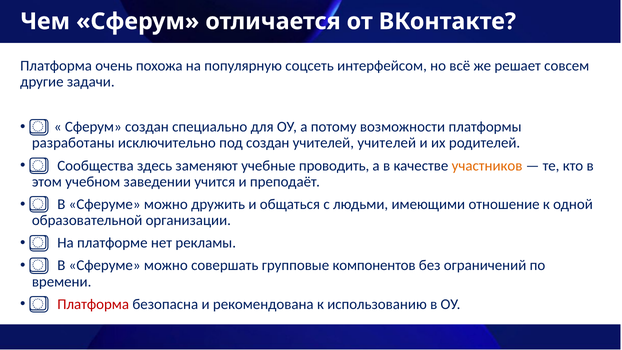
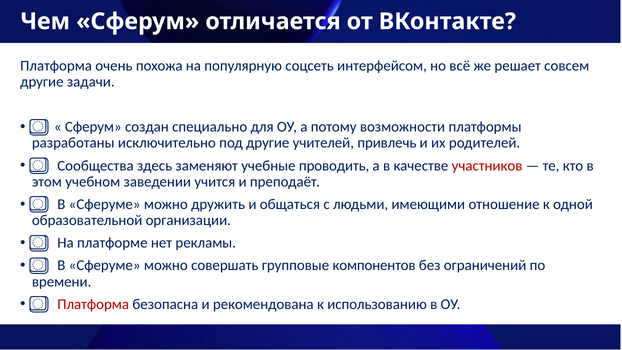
под создан: создан -> другие (268, 143)
учителей учителей: учителей -> привлечь (387, 143)
участников colour: orange -> red (487, 166)
